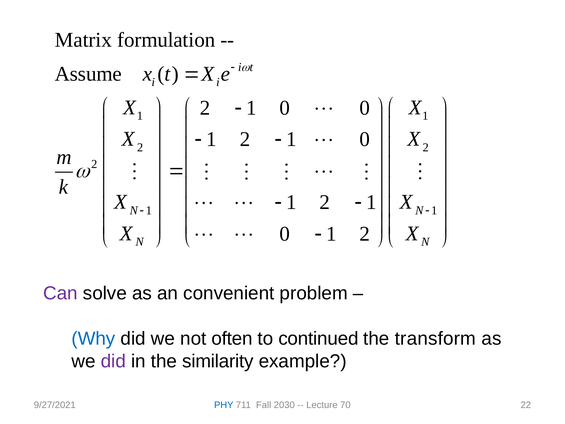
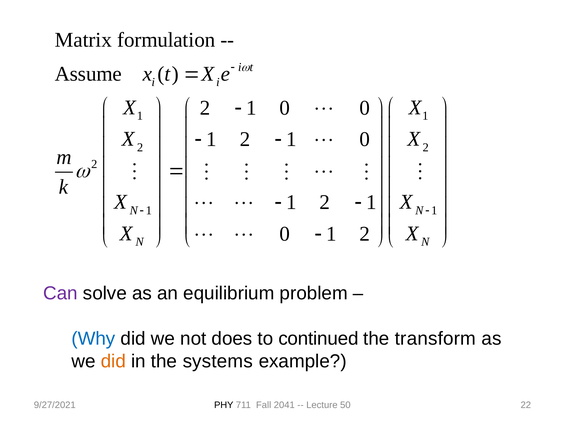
convenient: convenient -> equilibrium (229, 293)
often: often -> does (232, 338)
did colour: purple -> orange (113, 361)
similarity: similarity -> systems (218, 361)
PHY colour: blue -> black (224, 405)
2030: 2030 -> 2041 (284, 405)
70: 70 -> 50 (345, 405)
